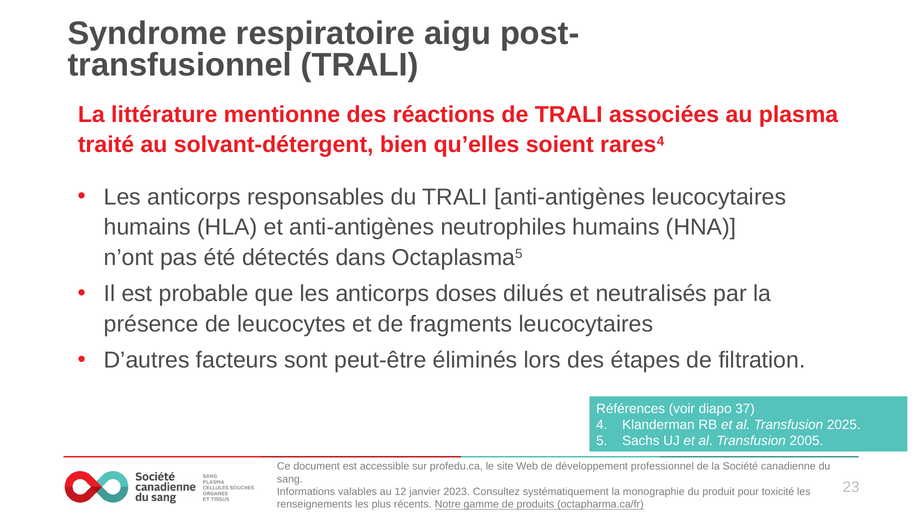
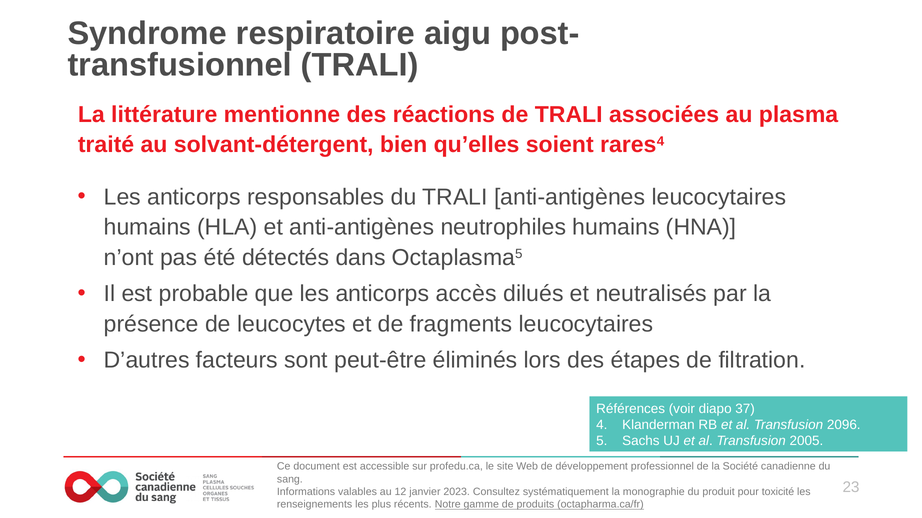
doses: doses -> accès (466, 294)
2025: 2025 -> 2096 (844, 425)
